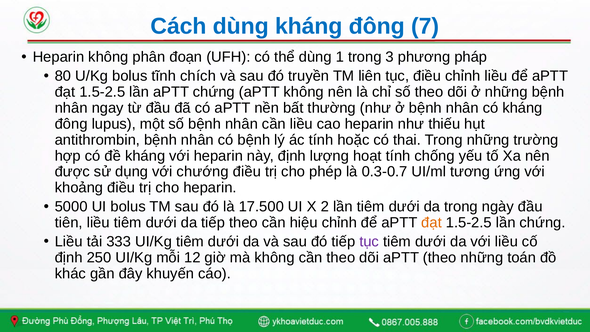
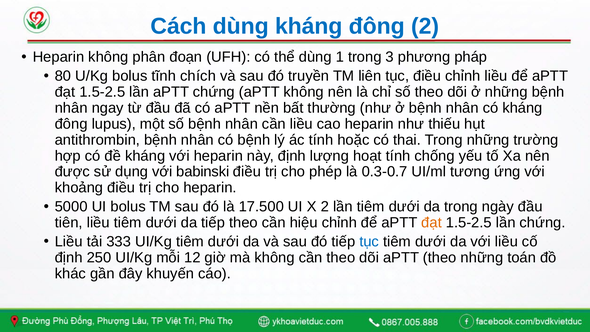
đông 7: 7 -> 2 (425, 26)
chướng: chướng -> babinski (203, 172)
tục colour: purple -> blue (369, 242)
